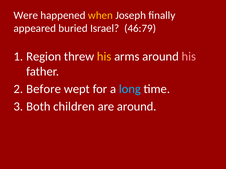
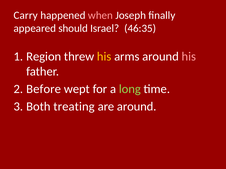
Were: Were -> Carry (26, 15)
when colour: yellow -> pink (100, 15)
buried: buried -> should (73, 28)
46:79: 46:79 -> 46:35 (140, 28)
long colour: light blue -> light green (130, 89)
children: children -> treating (74, 107)
